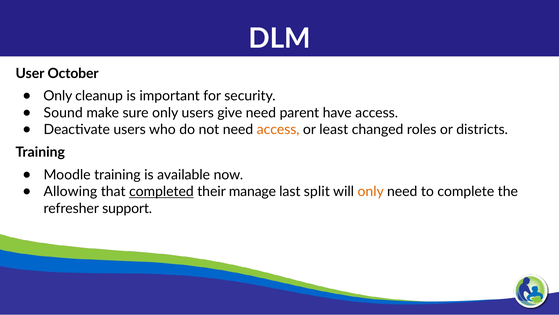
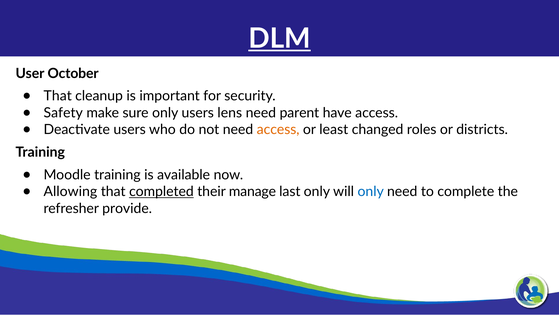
DLM underline: none -> present (280, 38)
Only: Only -> That (58, 96)
Sound: Sound -> Safety (63, 113)
give: give -> lens (230, 113)
last split: split -> only (317, 191)
only colour: orange -> blue (371, 191)
support: support -> provide (127, 208)
